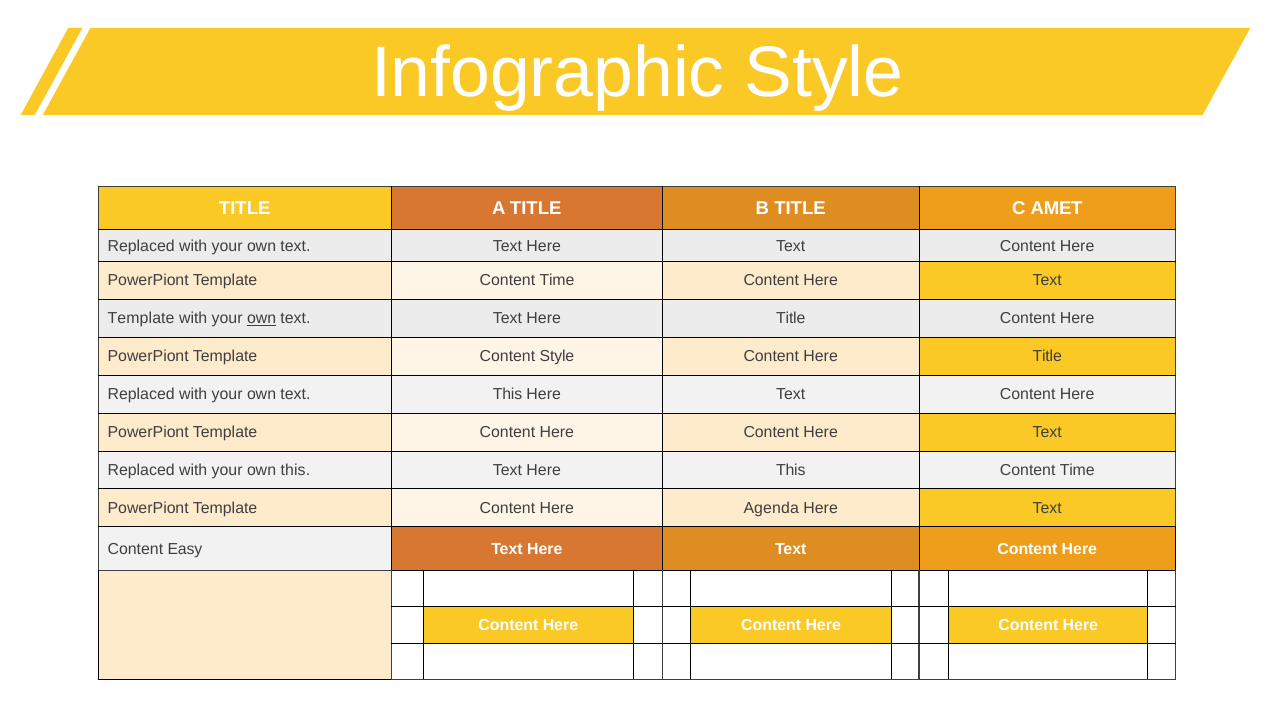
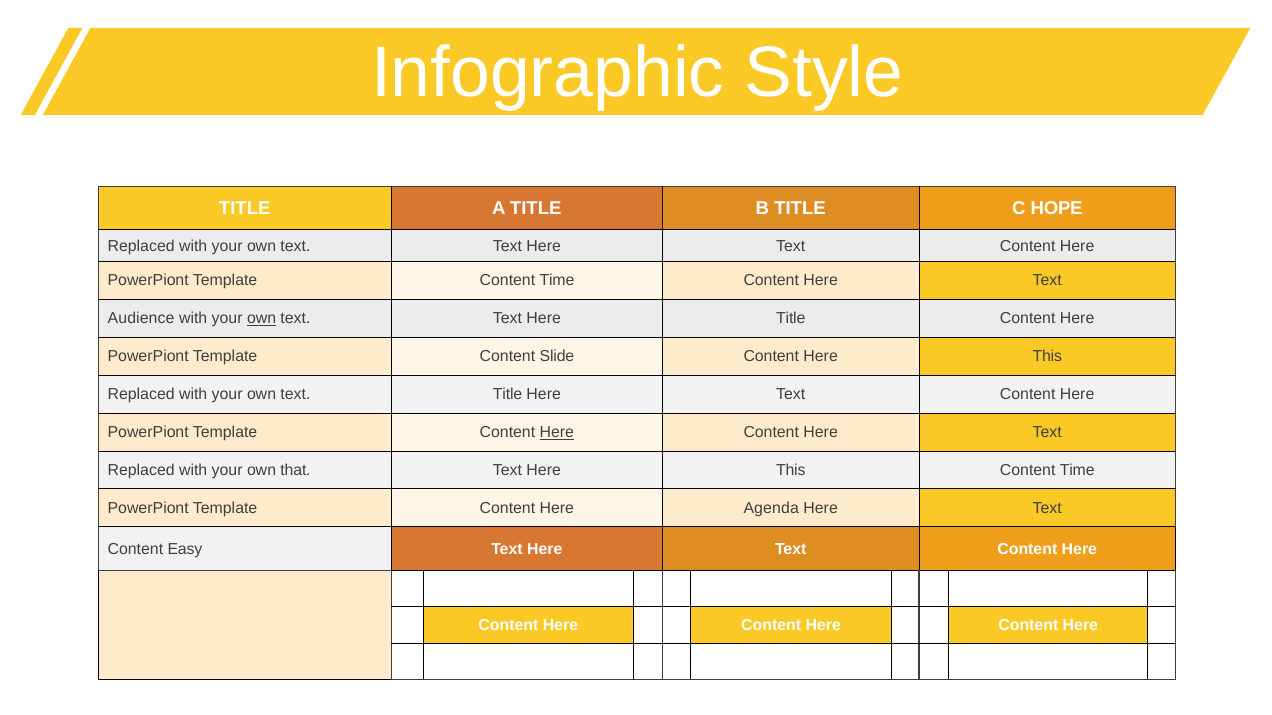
AMET: AMET -> HOPE (1057, 208)
Template: Template -> Audience (141, 319)
Content Style: Style -> Slide (557, 357)
Content Here Title: Title -> This (1047, 357)
text This: This -> Title (508, 395)
Here underline: none -> present (557, 433)
own this: this -> that (296, 471)
